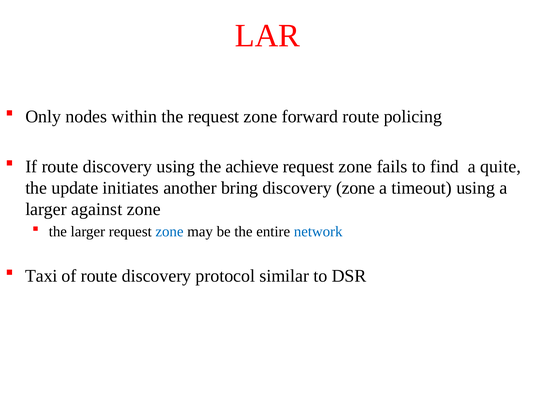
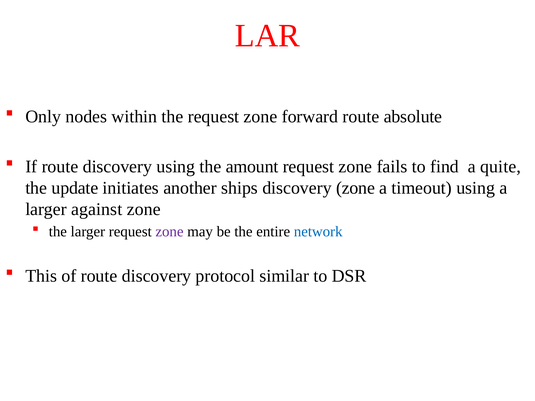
policing: policing -> absolute (413, 117)
achieve: achieve -> amount (252, 167)
bring: bring -> ships (240, 188)
zone colour: blue -> purple (169, 232)
Taxi: Taxi -> This (41, 276)
